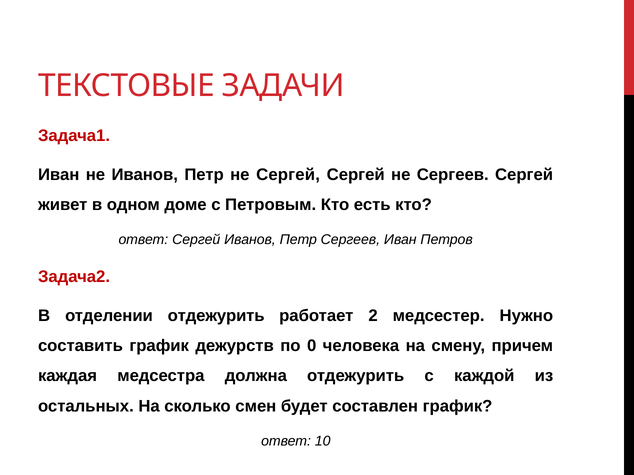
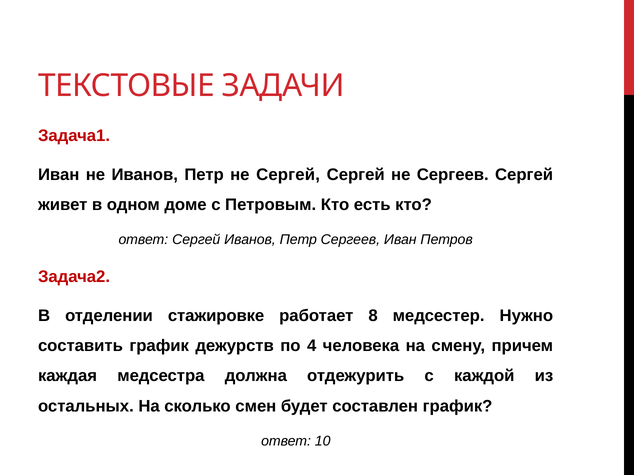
отделении отдежурить: отдежурить -> стажировке (216, 316)
2: 2 -> 8 (373, 316)
0: 0 -> 4 (312, 346)
